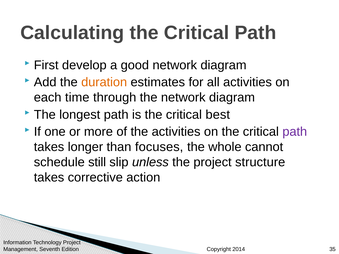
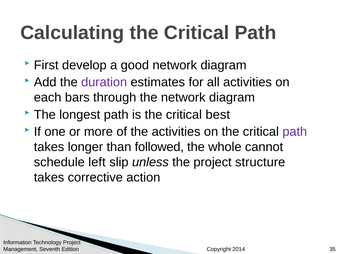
duration colour: orange -> purple (104, 82)
time: time -> bars (77, 98)
focuses: focuses -> followed (159, 147)
still: still -> left (97, 162)
